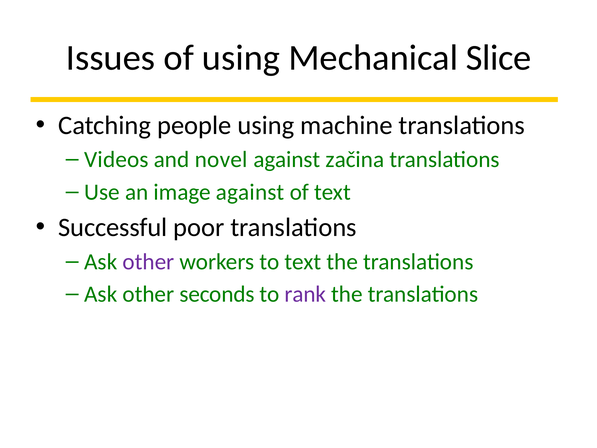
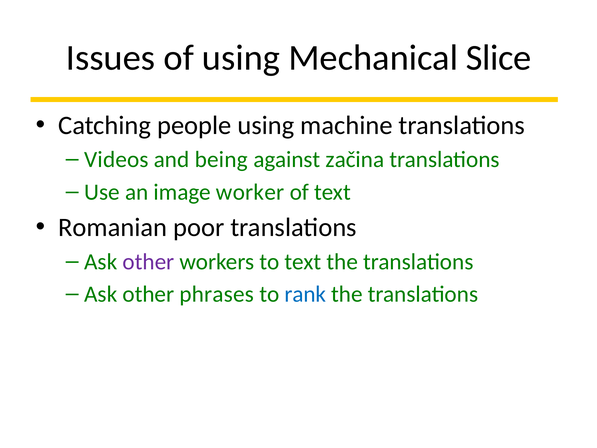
novel: novel -> being (221, 159)
image against: against -> worker (250, 192)
Successful: Successful -> Romanian (113, 227)
seconds: seconds -> phrases (217, 294)
rank colour: purple -> blue (305, 294)
